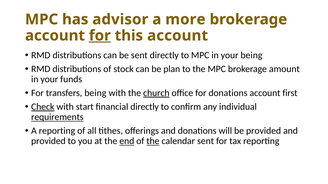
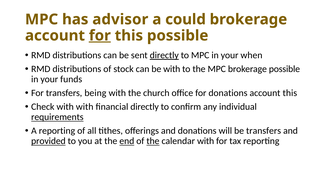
more: more -> could (186, 19)
this account: account -> possible (178, 36)
directly underline: none -> present (164, 55)
your being: being -> when (251, 55)
be plan: plan -> with (172, 69)
brokerage amount: amount -> possible (284, 69)
church underline: present -> none (156, 93)
account first: first -> this (290, 93)
Check underline: present -> none (43, 107)
with start: start -> with (85, 107)
be provided: provided -> transfers (264, 131)
provided underline: none -> present (48, 141)
calendar sent: sent -> with (206, 141)
